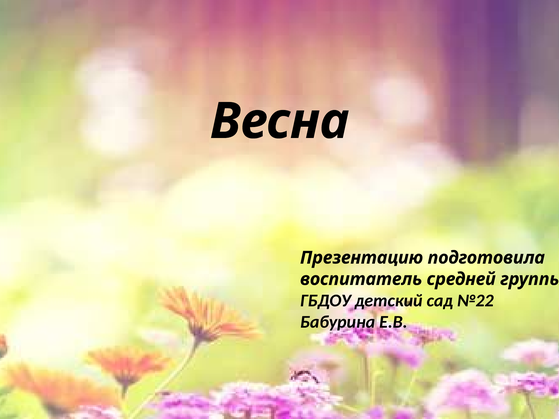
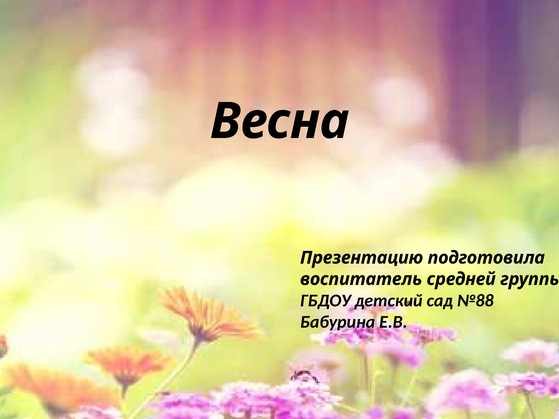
№22: №22 -> №88 (475, 301)
